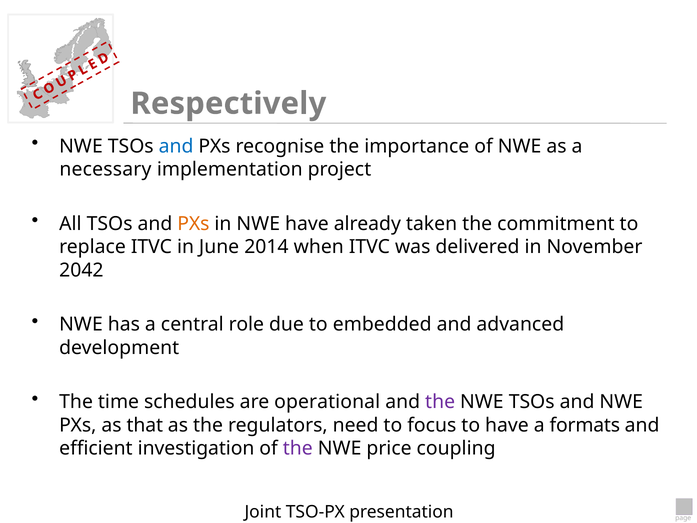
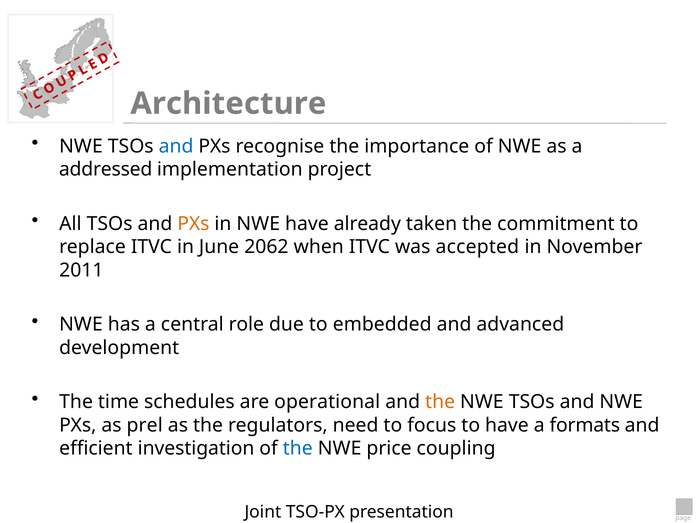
Respectively: Respectively -> Architecture (228, 103)
necessary: necessary -> addressed (106, 169)
2014: 2014 -> 2062 (266, 247)
delivered: delivered -> accepted (477, 247)
2042: 2042 -> 2011 (81, 270)
the colour: purple -> orange (440, 402)
that: that -> prel (145, 425)
the colour: purple -> blue (298, 448)
